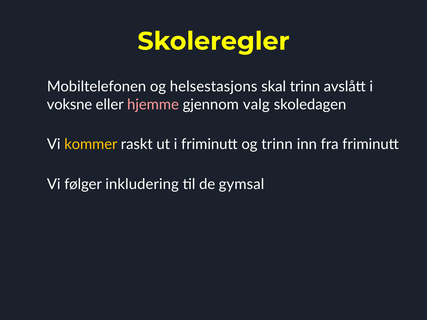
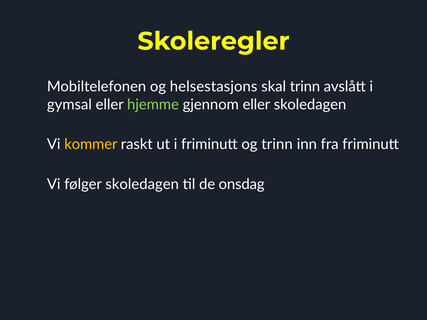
voksne: voksne -> gymsal (69, 105)
hjemme colour: pink -> light green (153, 105)
gjennom valg: valg -> eller (256, 105)
følger inkludering: inkludering -> skoledagen (142, 184)
gymsal: gymsal -> onsdag (242, 184)
